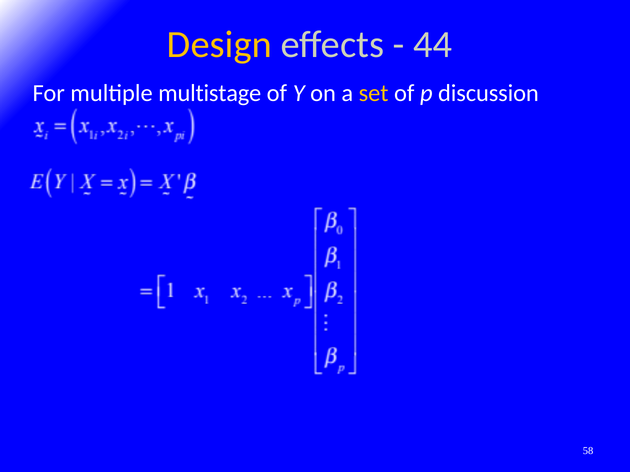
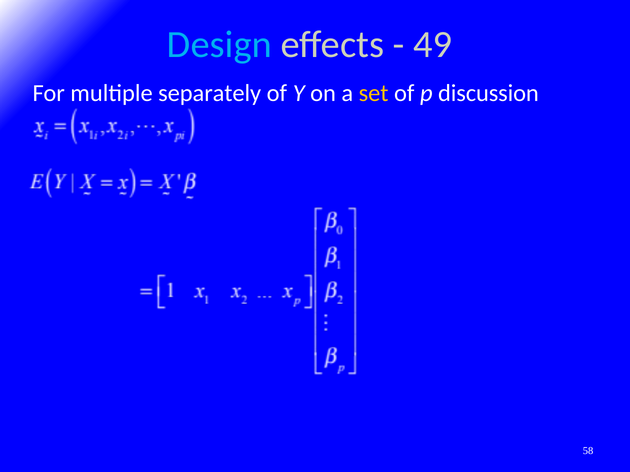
Design colour: yellow -> light blue (219, 45)
44: 44 -> 49 (433, 45)
multistage: multistage -> separately (210, 93)
